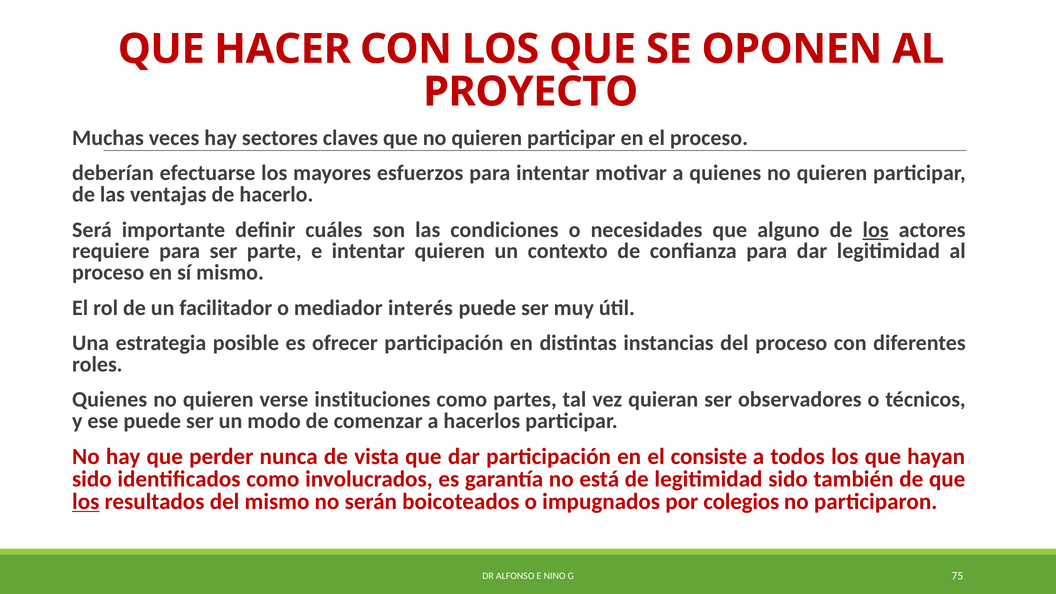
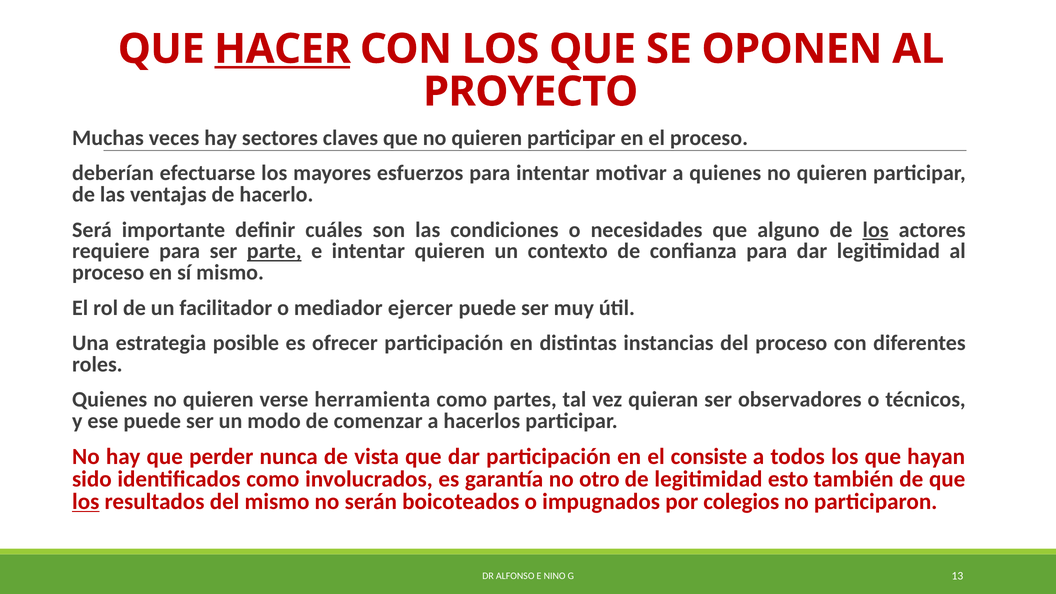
HACER underline: none -> present (283, 49)
parte underline: none -> present (274, 251)
interés: interés -> ejercer (420, 308)
instituciones: instituciones -> herramienta (372, 400)
está: está -> otro (599, 479)
legitimidad sido: sido -> esto (788, 479)
75: 75 -> 13 (957, 576)
